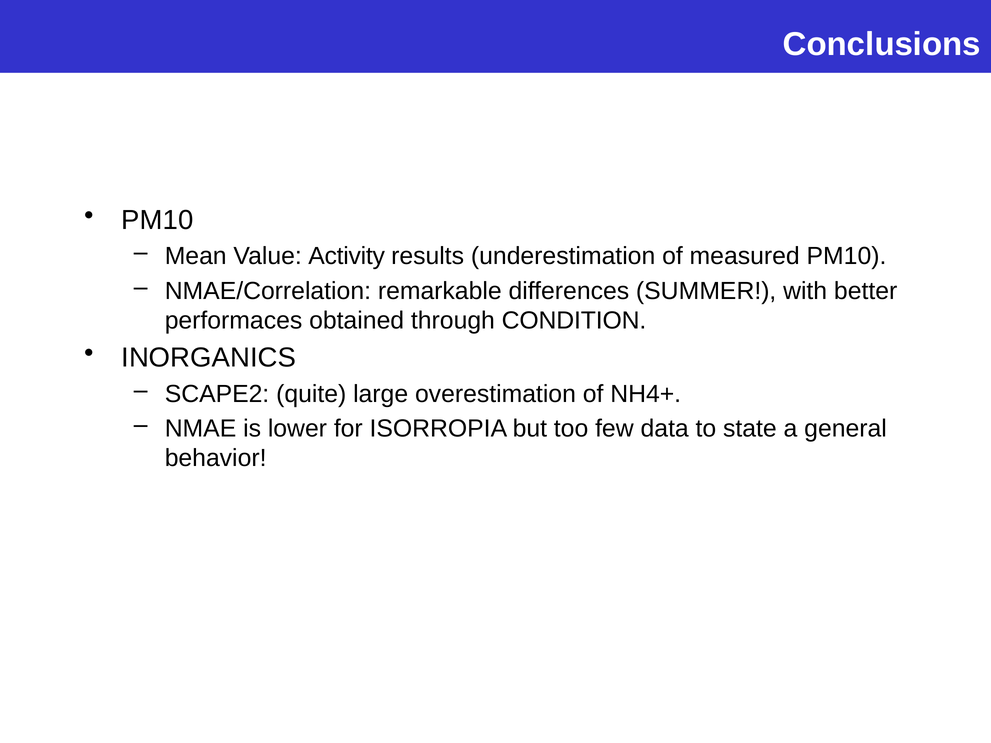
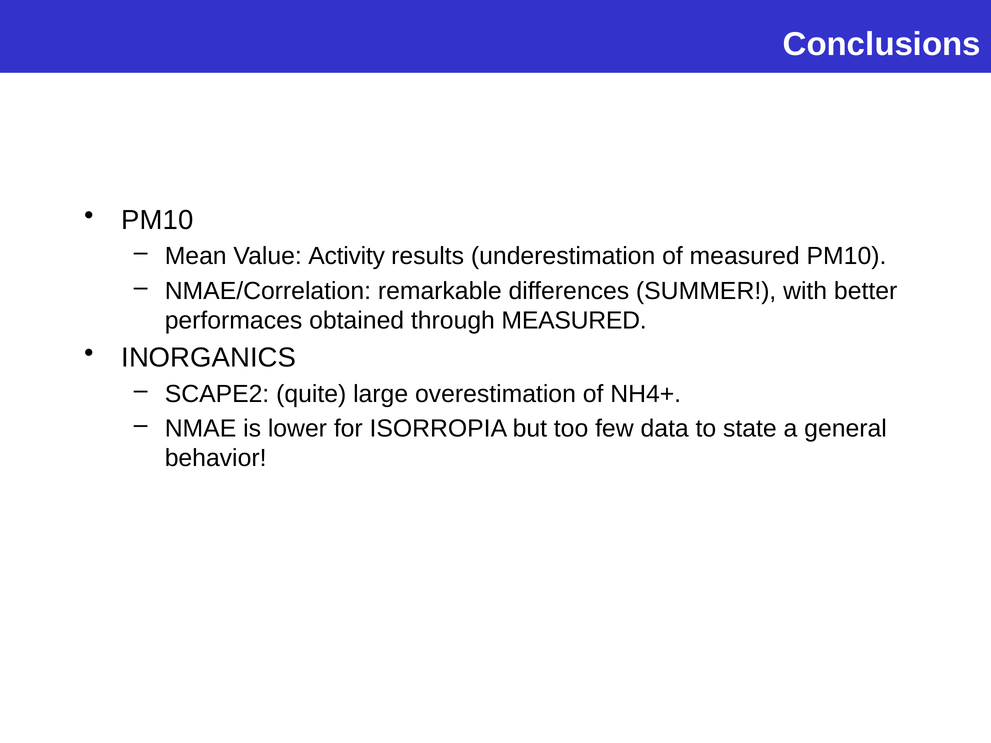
through CONDITION: CONDITION -> MEASURED (574, 321)
